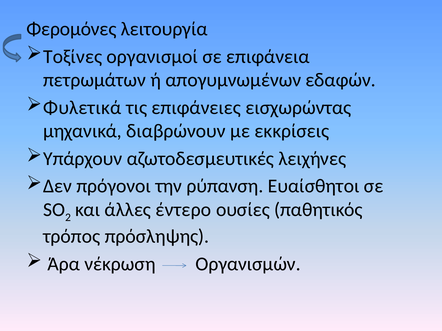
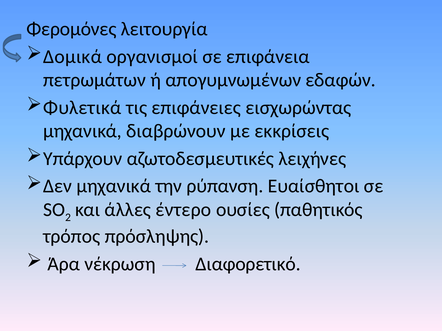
Τοξίνες: Τοξίνες -> Δομικά (73, 57)
Δεν πρόγονοι: πρόγονοι -> μηχανικά (114, 186)
Οργανισμών: Οργανισμών -> Διαφορετικό (248, 264)
